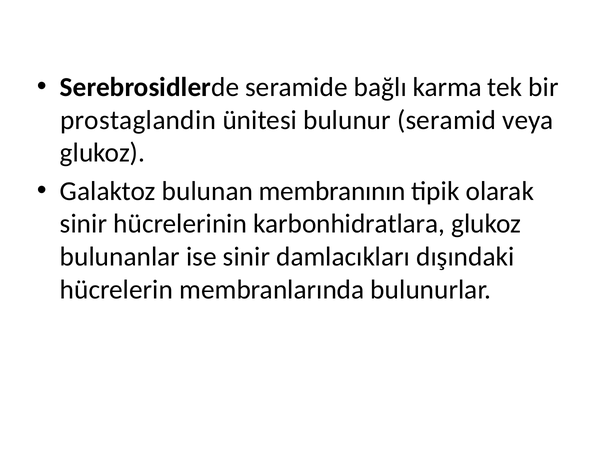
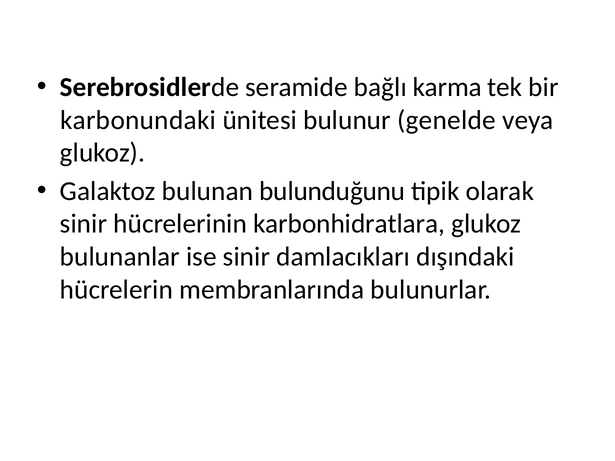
prostaglandin: prostaglandin -> karbonundaki (138, 120)
seramid: seramid -> genelde (447, 120)
membranının: membranının -> bulunduğunu (332, 191)
